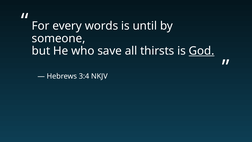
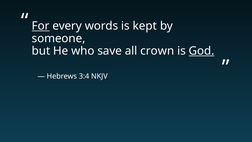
For underline: none -> present (41, 26)
until: until -> kept (145, 26)
thirsts: thirsts -> crown (157, 51)
